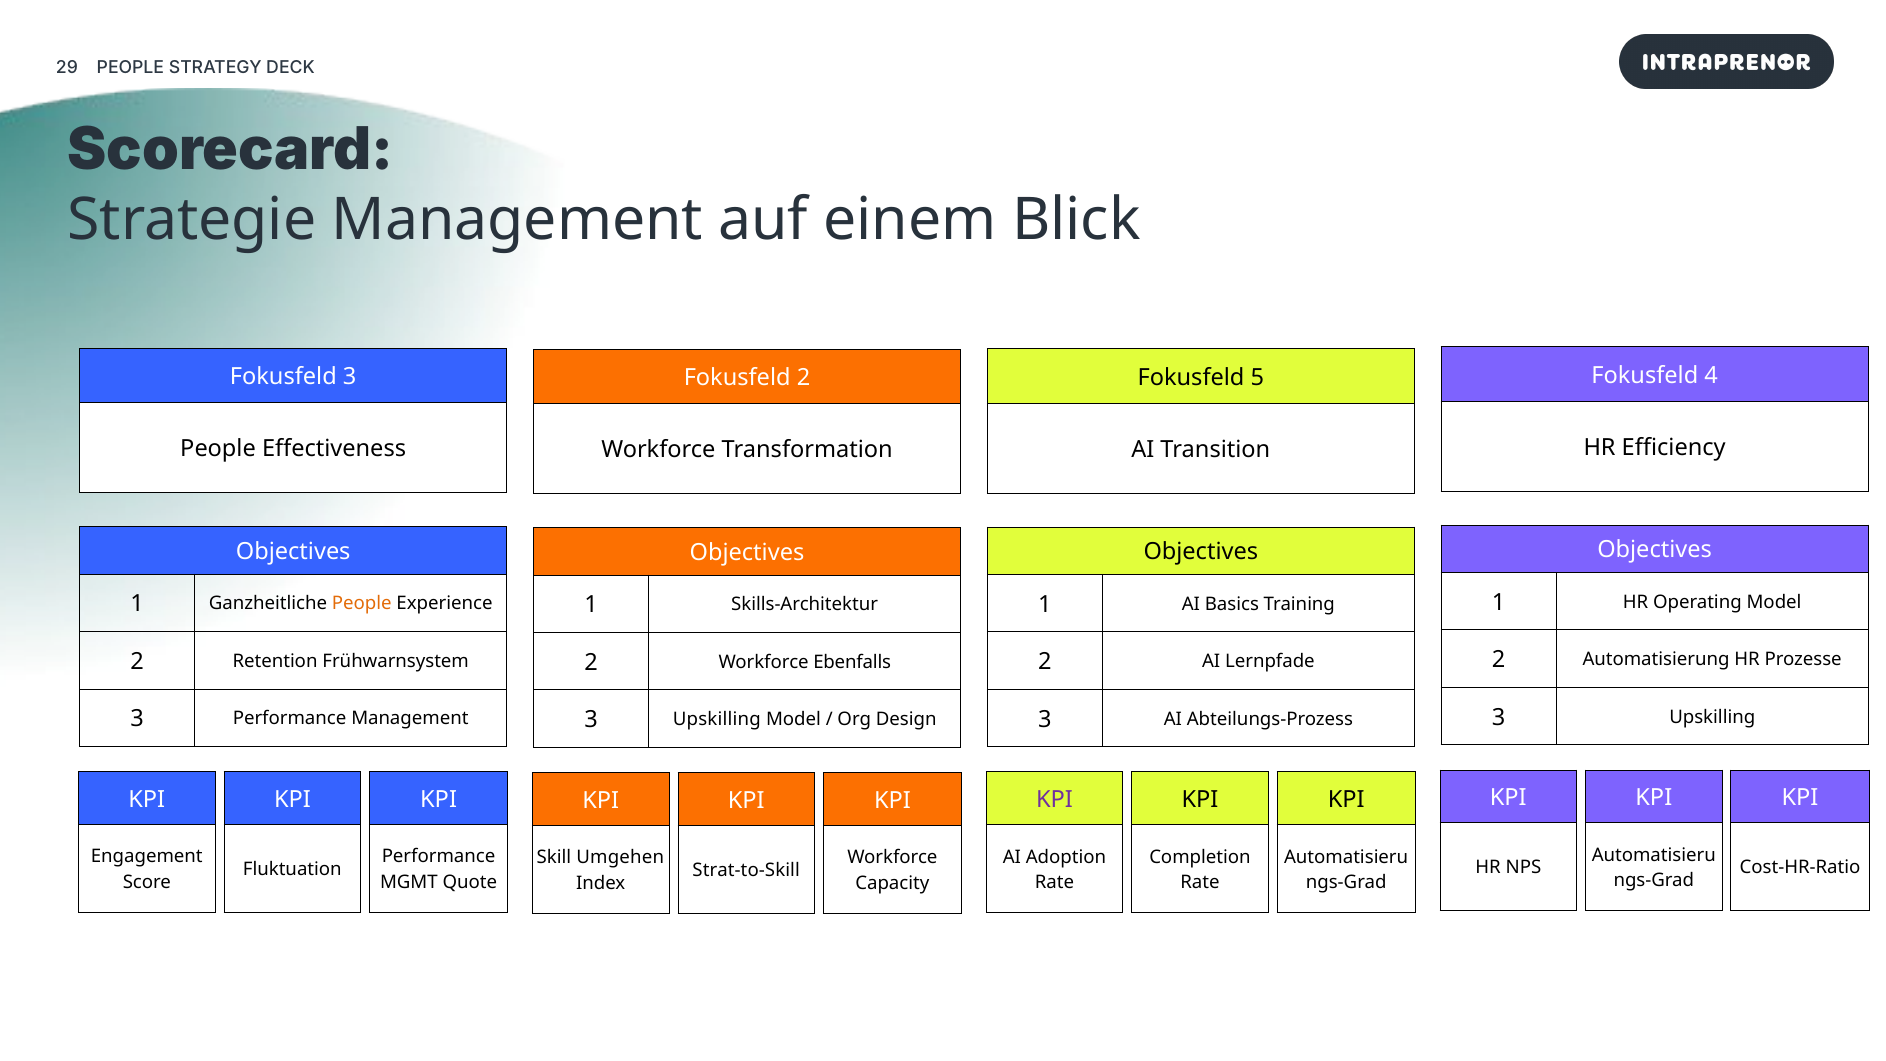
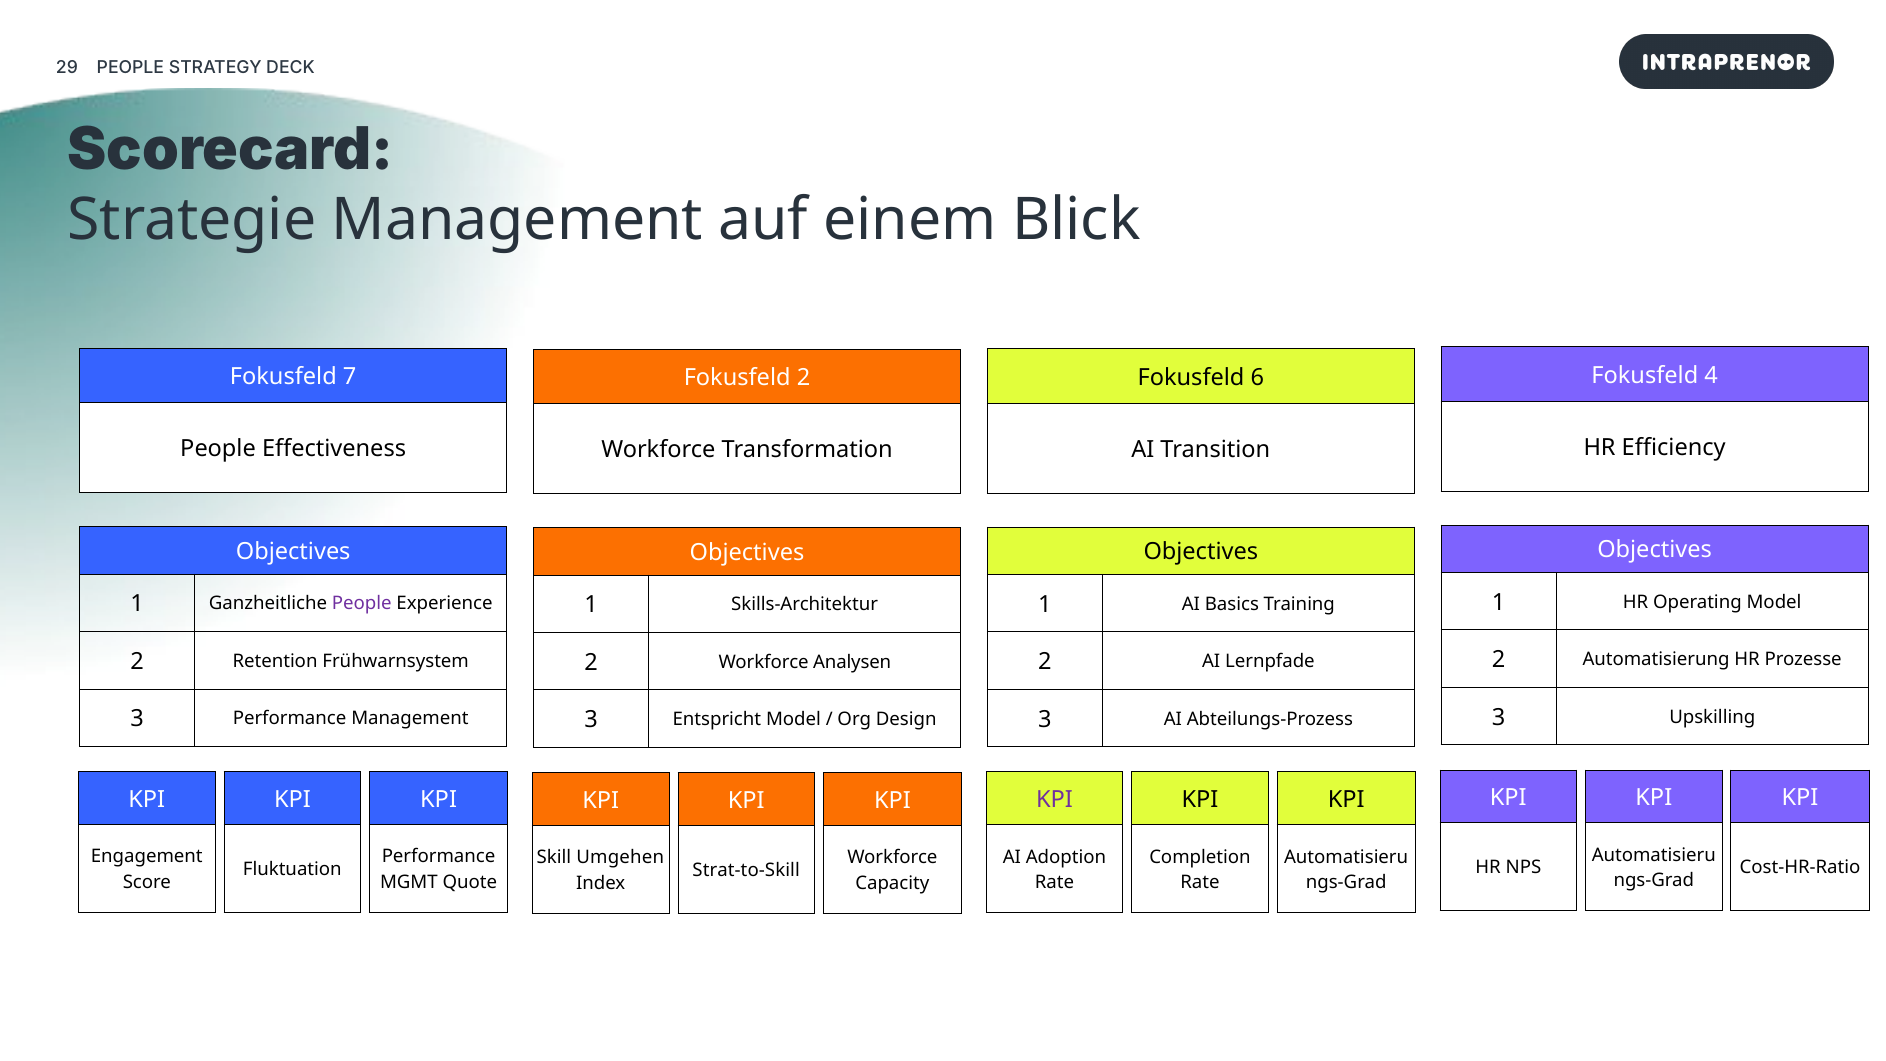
Fokusfeld 3: 3 -> 7 (350, 377)
5: 5 -> 6 (1257, 377)
People colour: orange -> purple (362, 604)
Ebenfalls: Ebenfalls -> Analysen (852, 662)
Upskilling: Upskilling -> Entspricht (717, 720)
